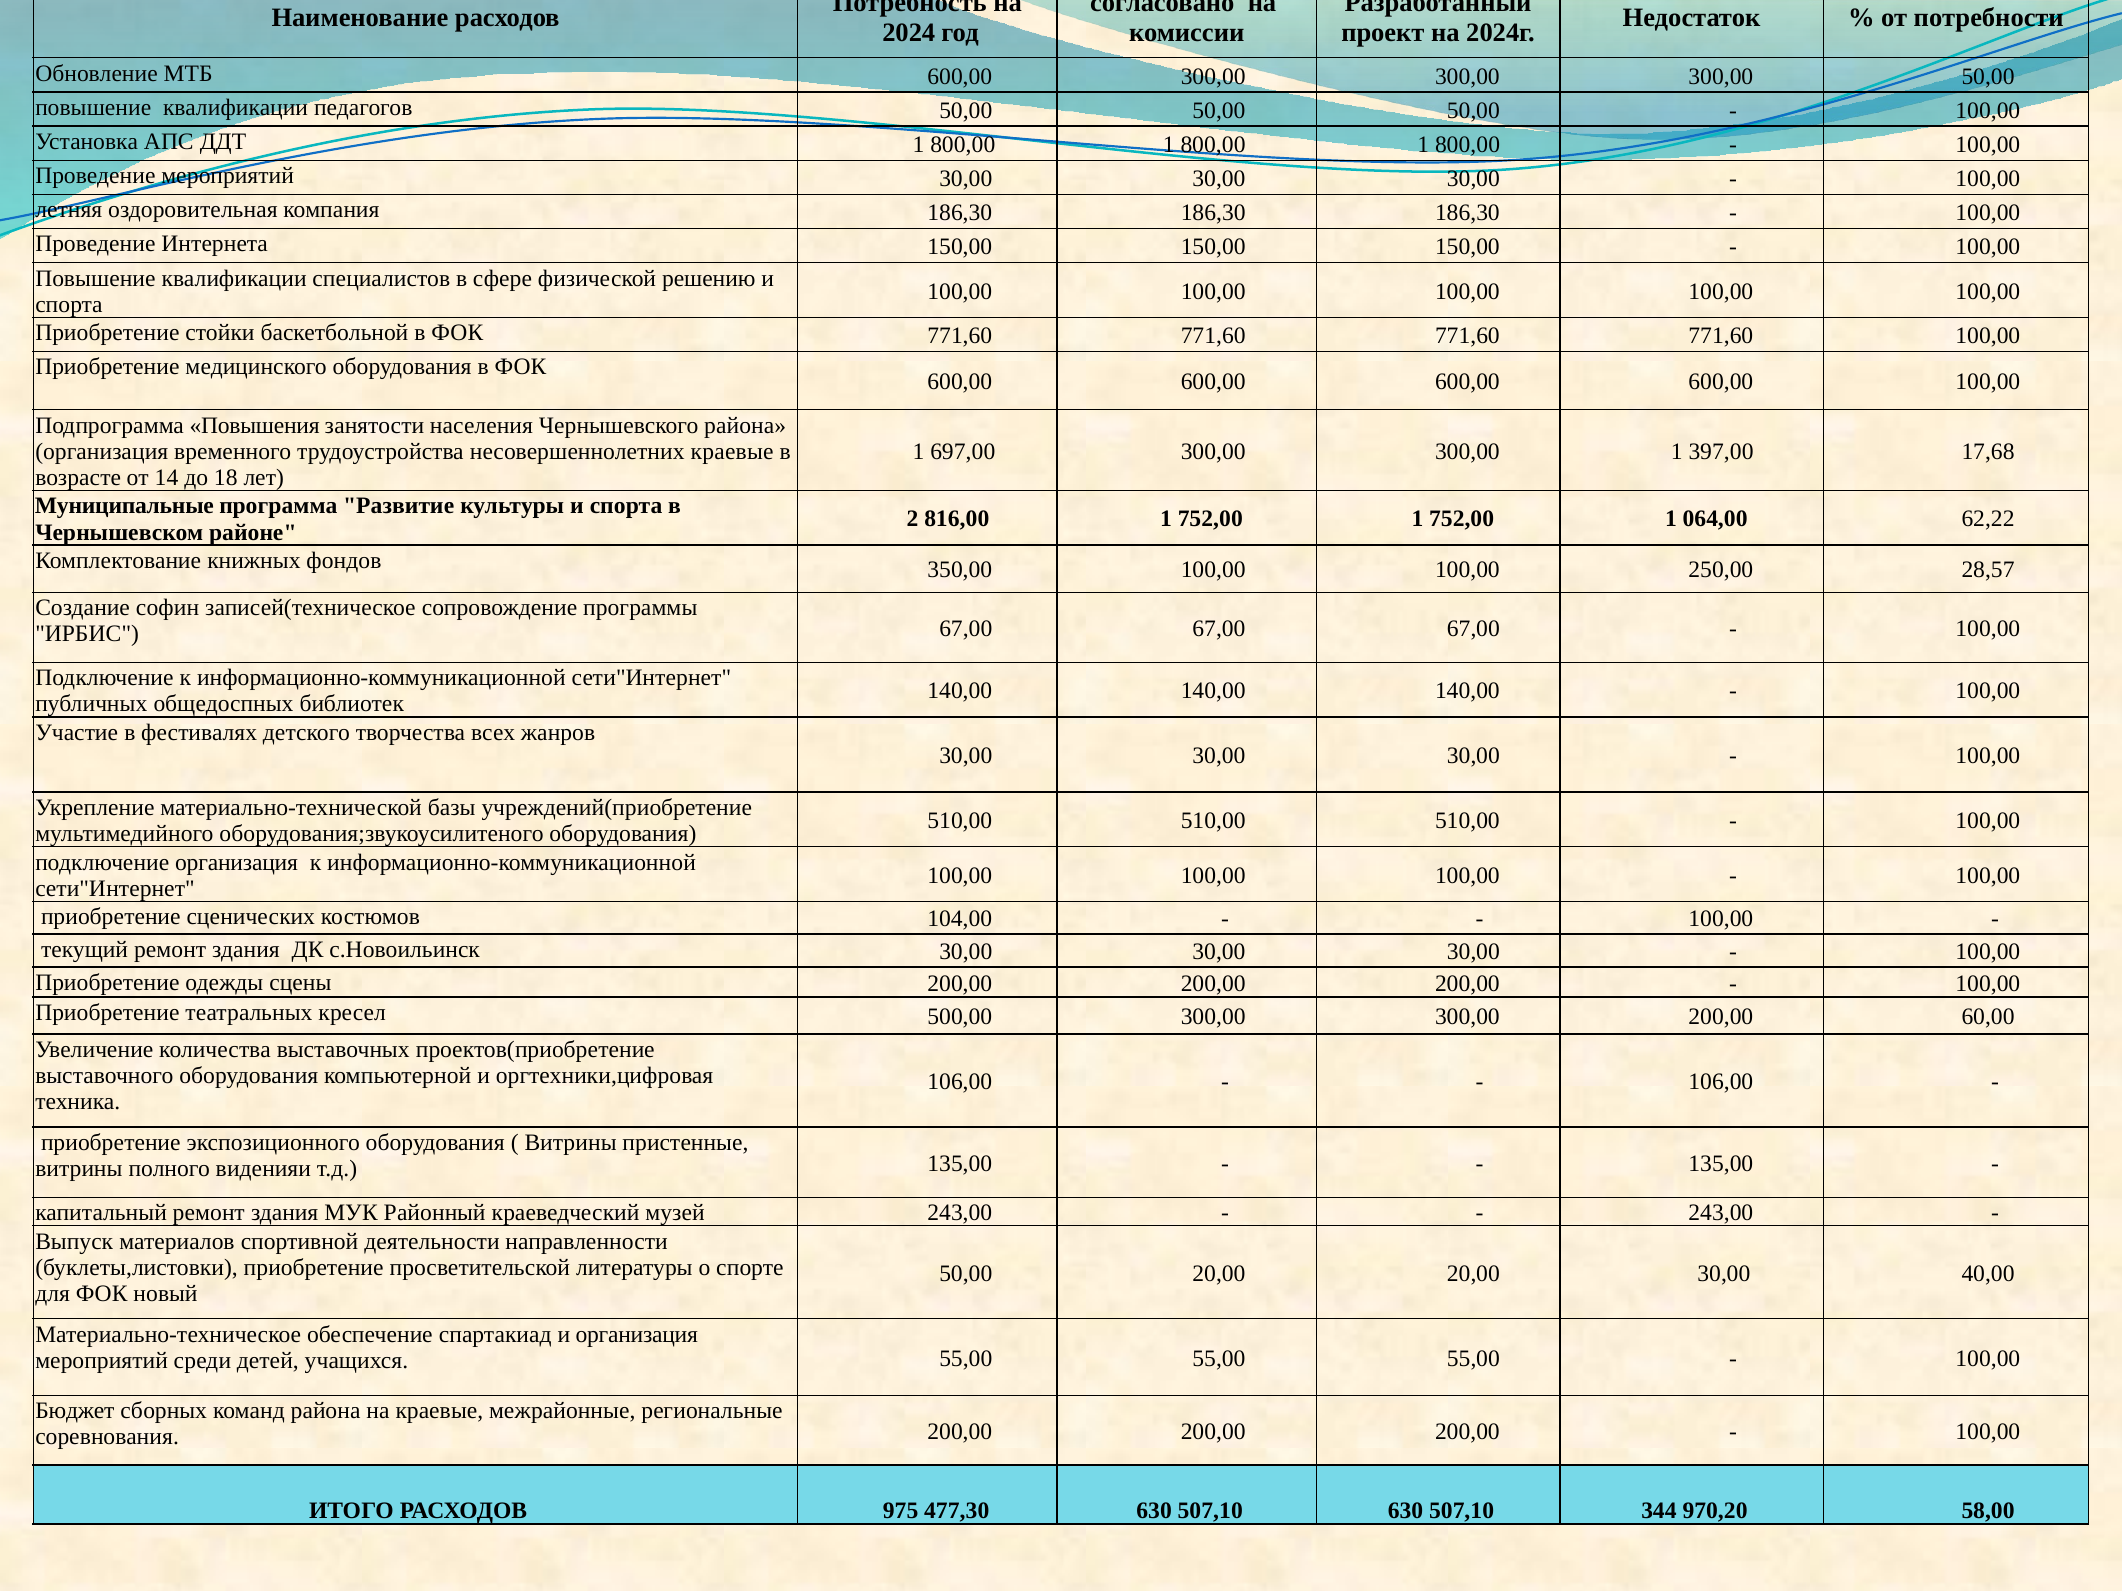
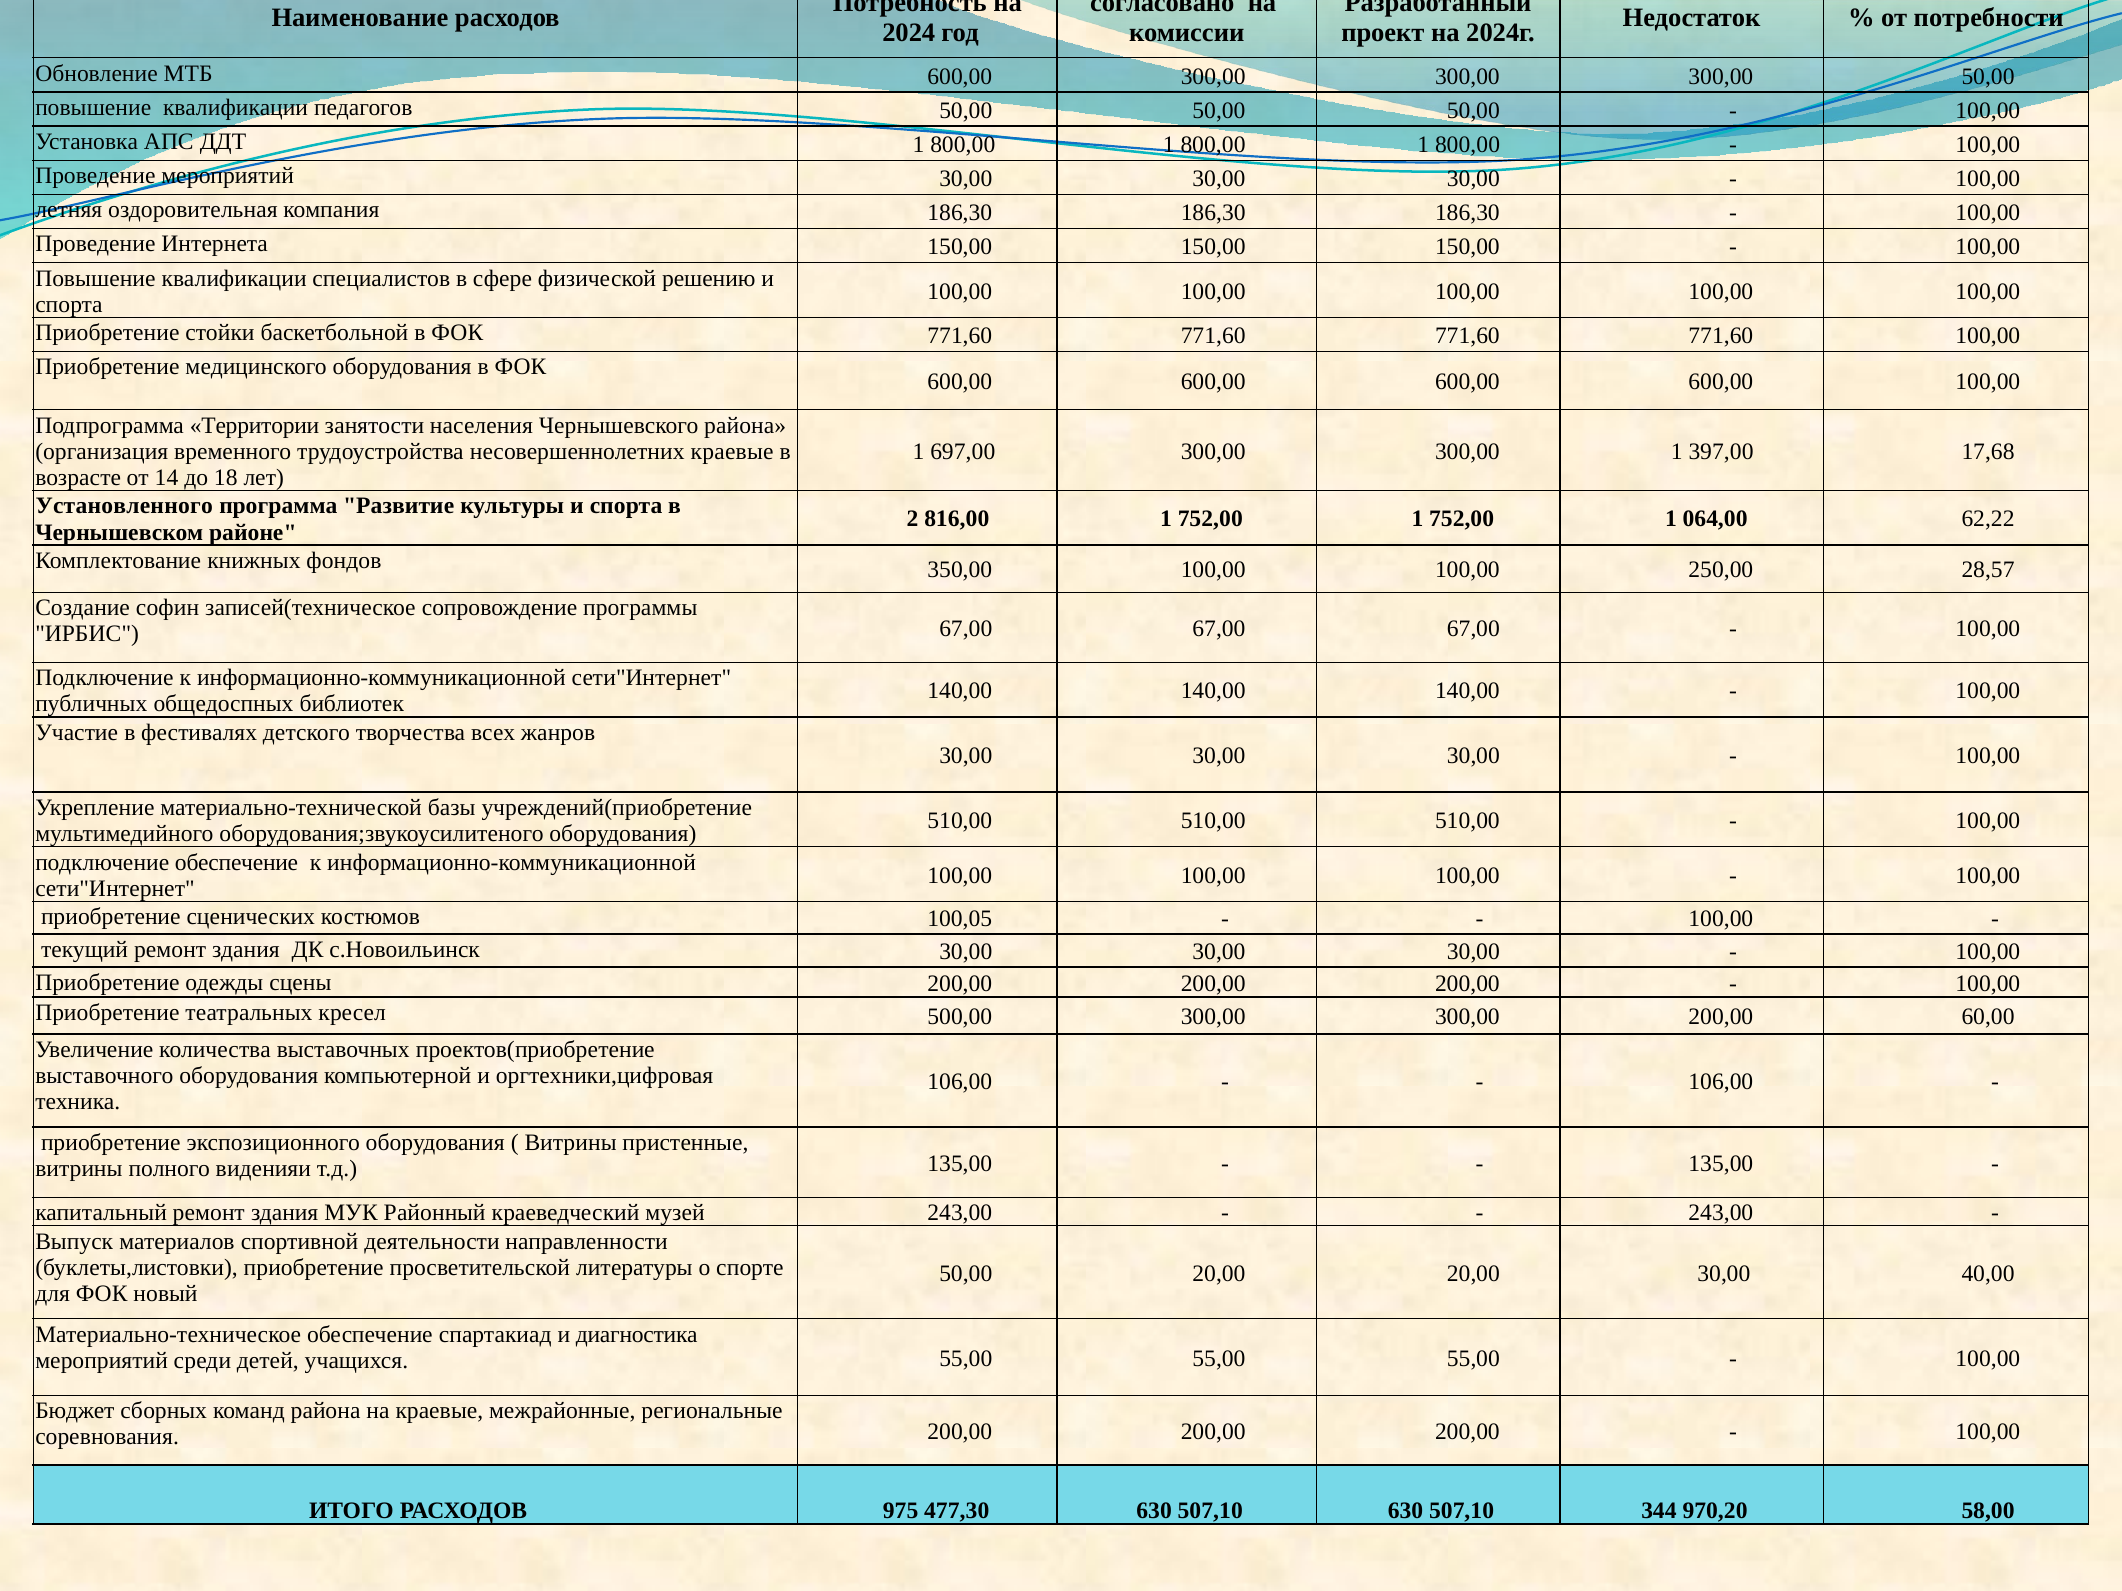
Повышения: Повышения -> Территории (255, 426)
Муниципальные: Муниципальные -> Установленного (124, 506)
подключение организация: организация -> обеспечение (237, 863)
104,00: 104,00 -> 100,05 (960, 919)
и организация: организация -> диагностика (637, 1335)
